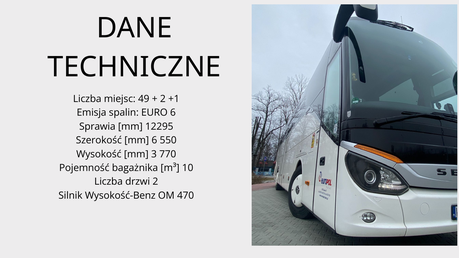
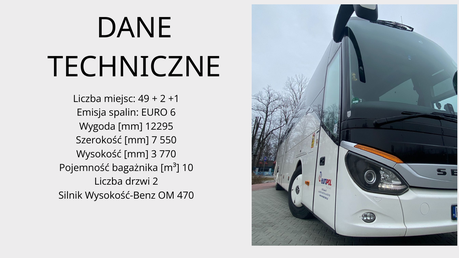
Sprawia: Sprawia -> Wygoda (97, 127)
mm 6: 6 -> 7 (154, 140)
